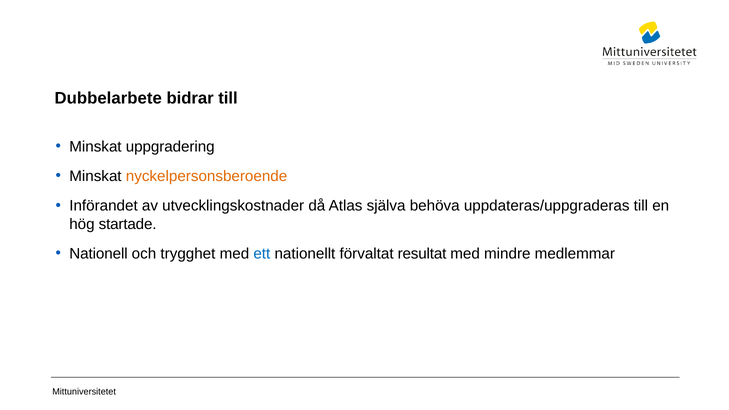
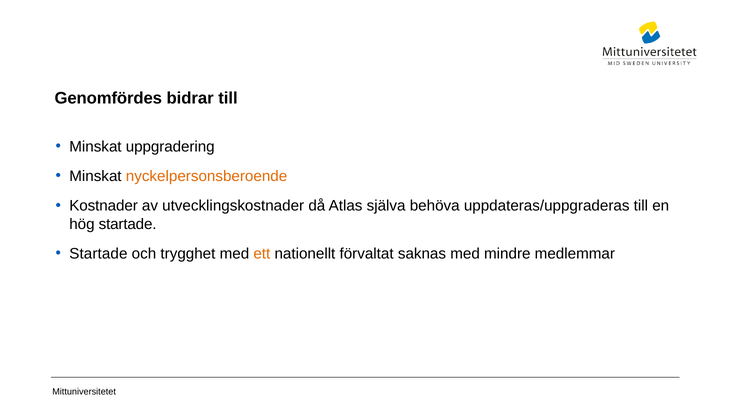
Dubbelarbete: Dubbelarbete -> Genomfördes (108, 98)
Införandet: Införandet -> Kostnader (104, 206)
Nationell: Nationell -> Startade (98, 254)
ett colour: blue -> orange (262, 254)
resultat: resultat -> saknas (422, 254)
